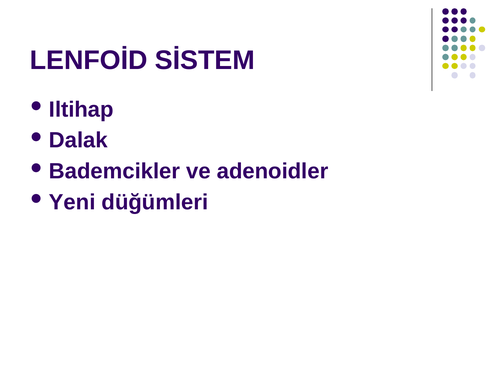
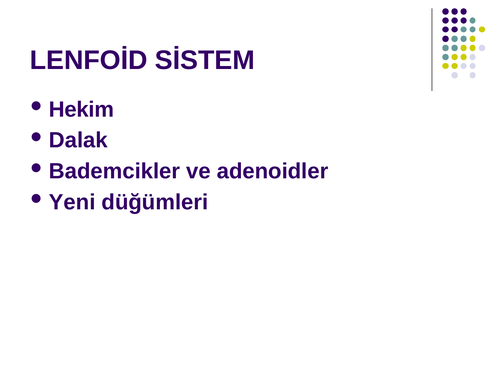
Iltihap: Iltihap -> Hekim (81, 109)
